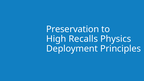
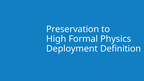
Recalls: Recalls -> Formal (83, 39)
Principles: Principles -> Definition (121, 49)
